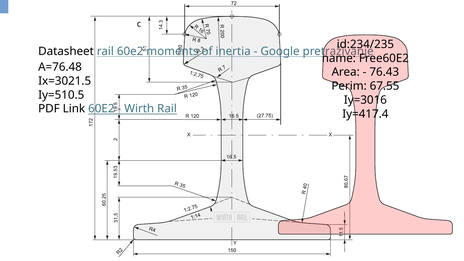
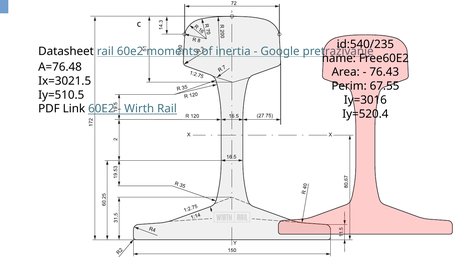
id:234/235: id:234/235 -> id:540/235 (365, 44)
Iy=417.4: Iy=417.4 -> Iy=520.4 (365, 114)
